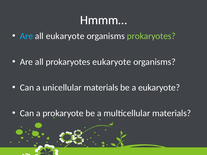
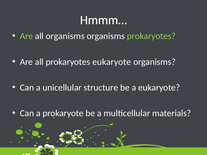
Are colour: light blue -> light green (26, 36)
all eukaryote: eukaryote -> organisms (65, 36)
unicellular materials: materials -> structure (101, 88)
